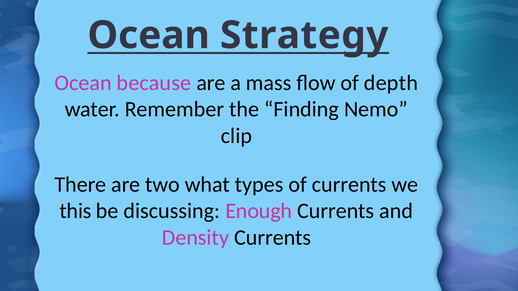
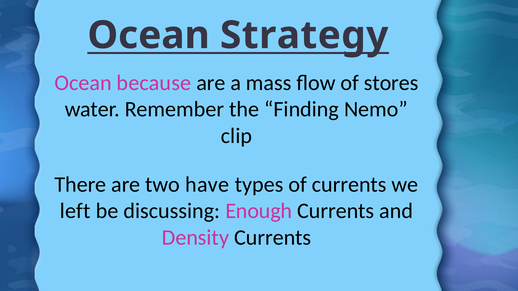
depth: depth -> stores (391, 83)
what: what -> have (207, 185)
this: this -> left (75, 211)
